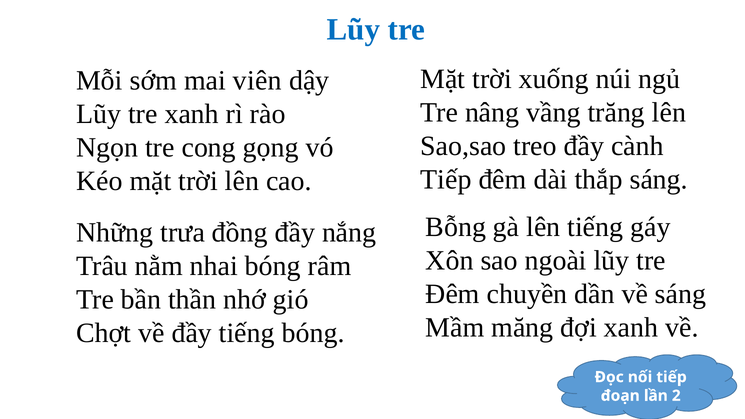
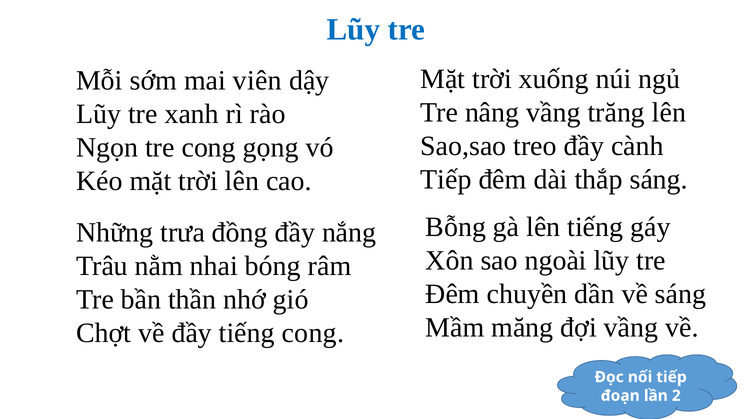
đợi xanh: xanh -> vầng (631, 327)
tiếng bóng: bóng -> cong (313, 333)
